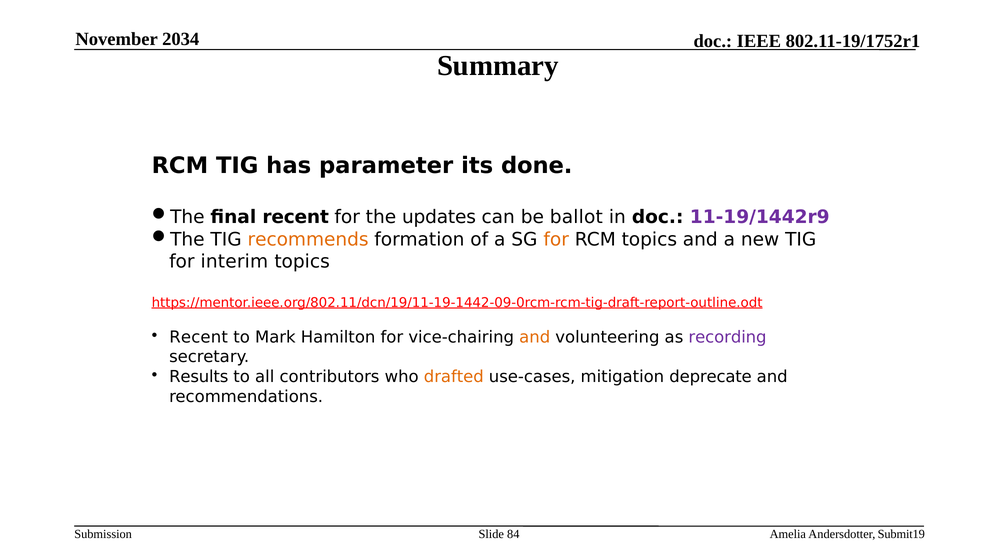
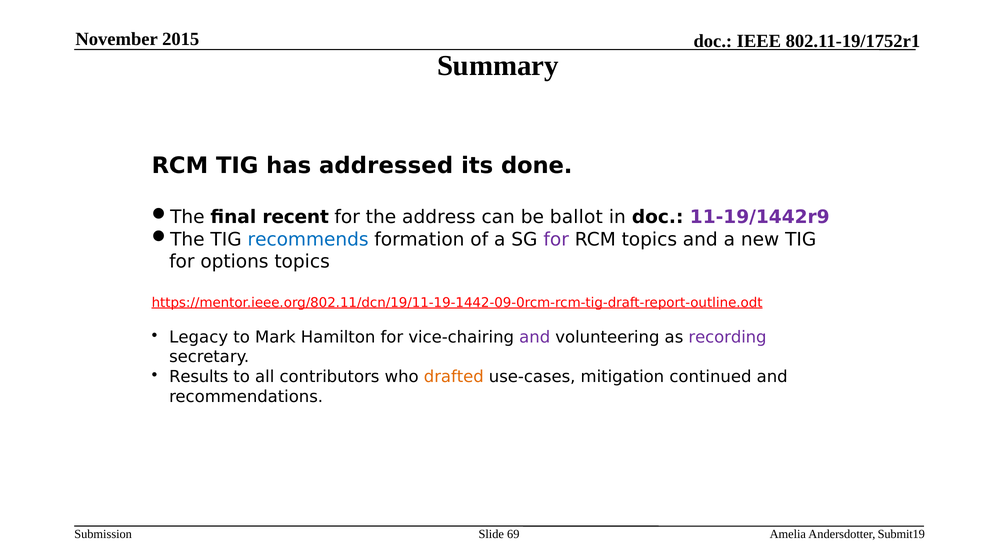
2034: 2034 -> 2015 (181, 39)
parameter: parameter -> addressed (386, 166)
updates: updates -> address (439, 217)
recommends colour: orange -> blue (308, 240)
for colour: orange -> purple (556, 240)
interim: interim -> options (234, 262)
Recent: Recent -> Legacy (199, 337)
and colour: orange -> purple (535, 337)
deprecate: deprecate -> continued (710, 377)
84: 84 -> 69 (513, 534)
